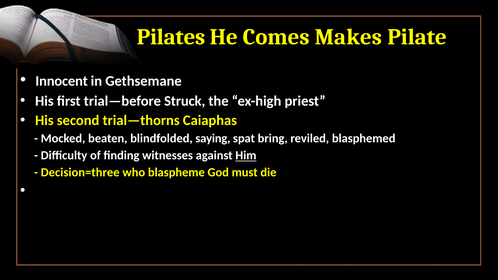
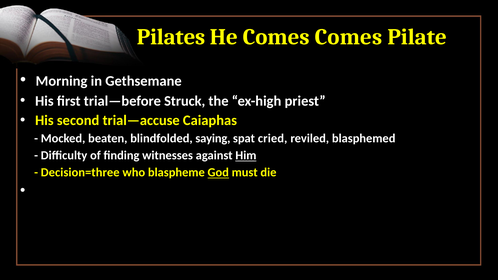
Comes Makes: Makes -> Comes (348, 37)
Innocent: Innocent -> Morning (62, 81)
trial—thorns: trial—thorns -> trial—accuse (141, 120)
bring: bring -> cried (273, 139)
God underline: none -> present (218, 173)
